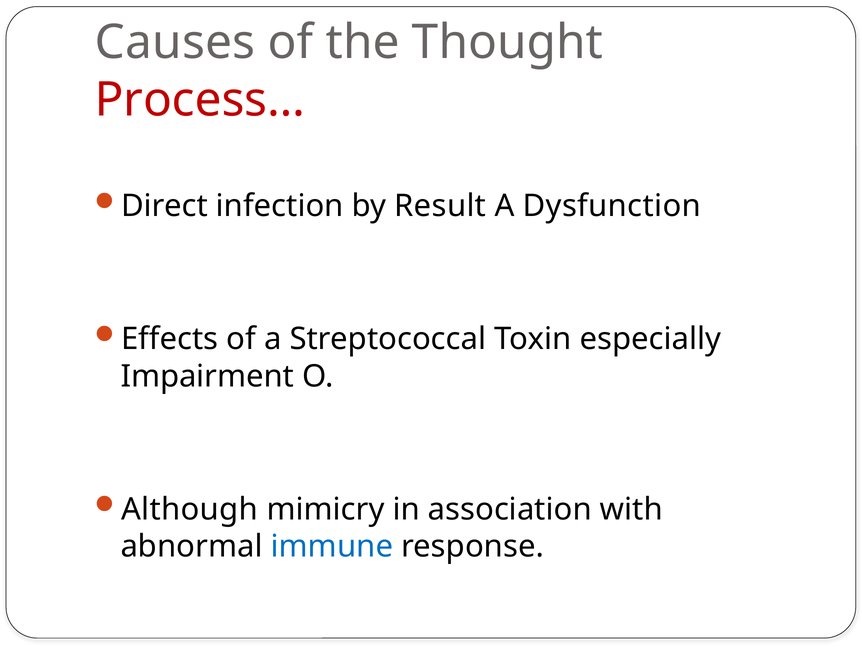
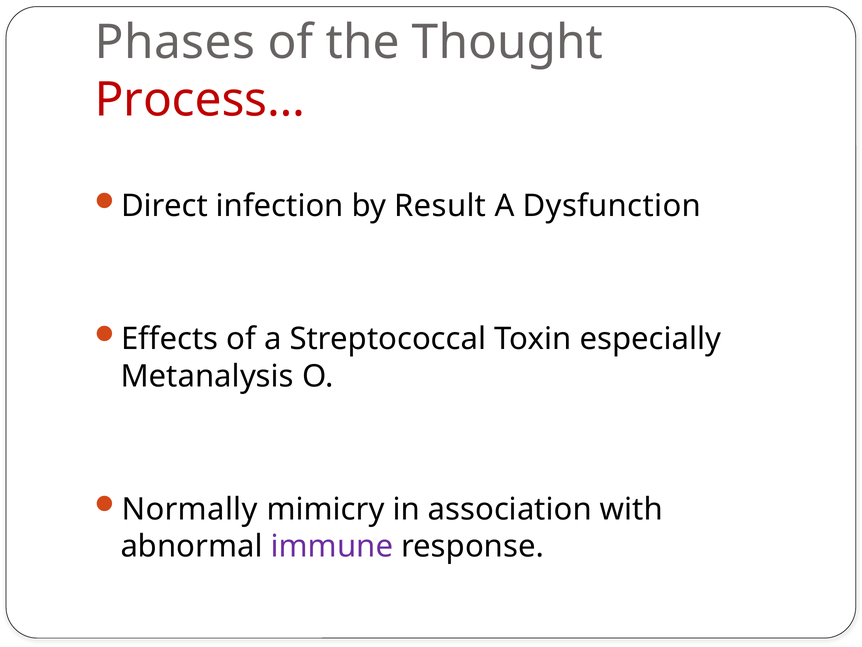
Causes: Causes -> Phases (175, 42)
Impairment: Impairment -> Metanalysis (207, 376)
Although: Although -> Normally (190, 509)
immune colour: blue -> purple (332, 546)
